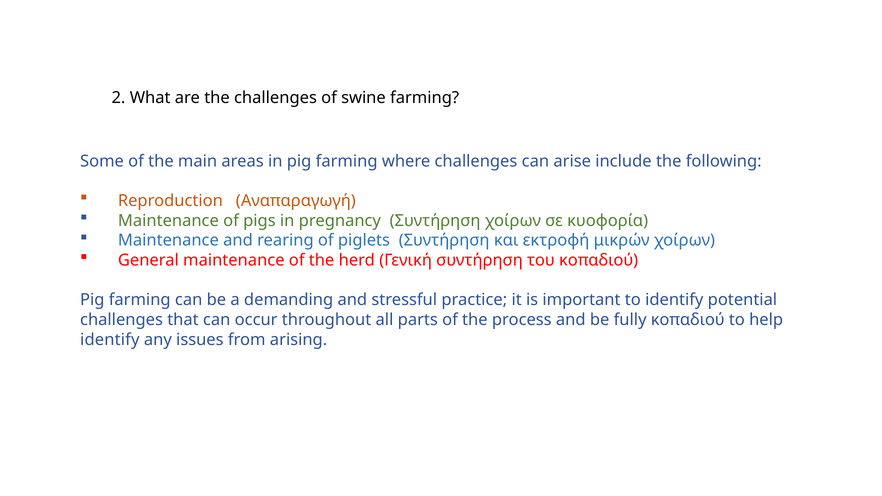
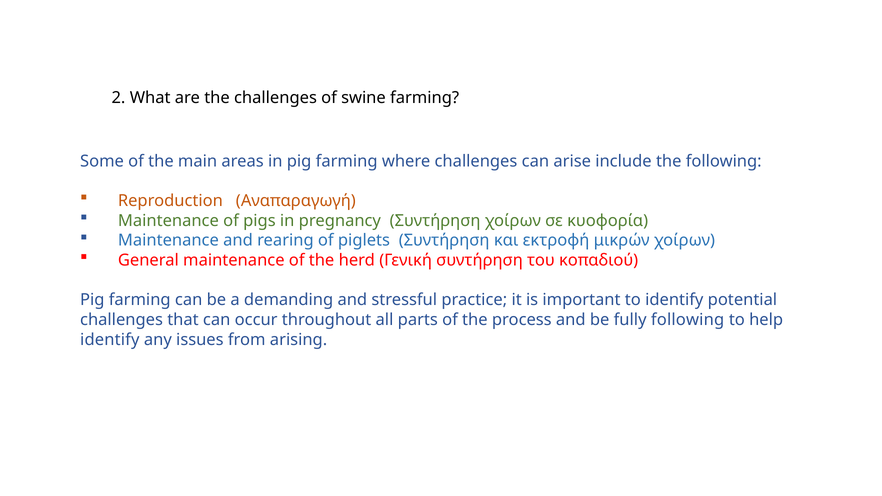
fully κοπαδιού: κοπαδιού -> following (688, 320)
